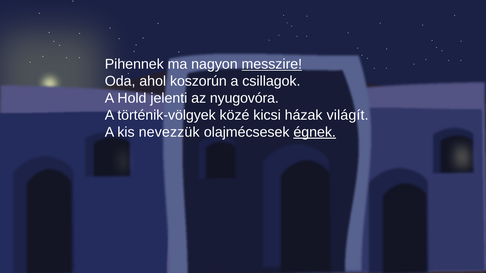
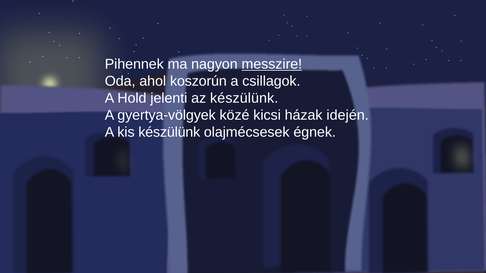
az nyugovóra: nyugovóra -> készülünk (244, 98)
történik-völgyek: történik-völgyek -> gyertya-völgyek (167, 115)
világít: világít -> idején (348, 115)
nevezzük: nevezzük -> készülünk (169, 132)
égnek underline: present -> none (315, 132)
